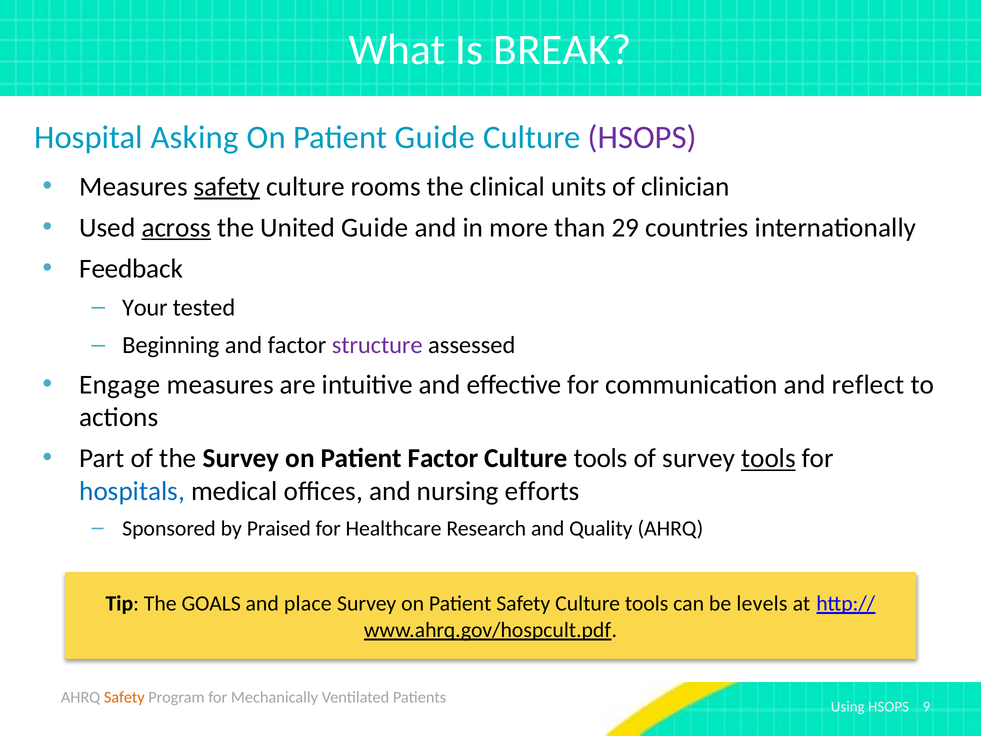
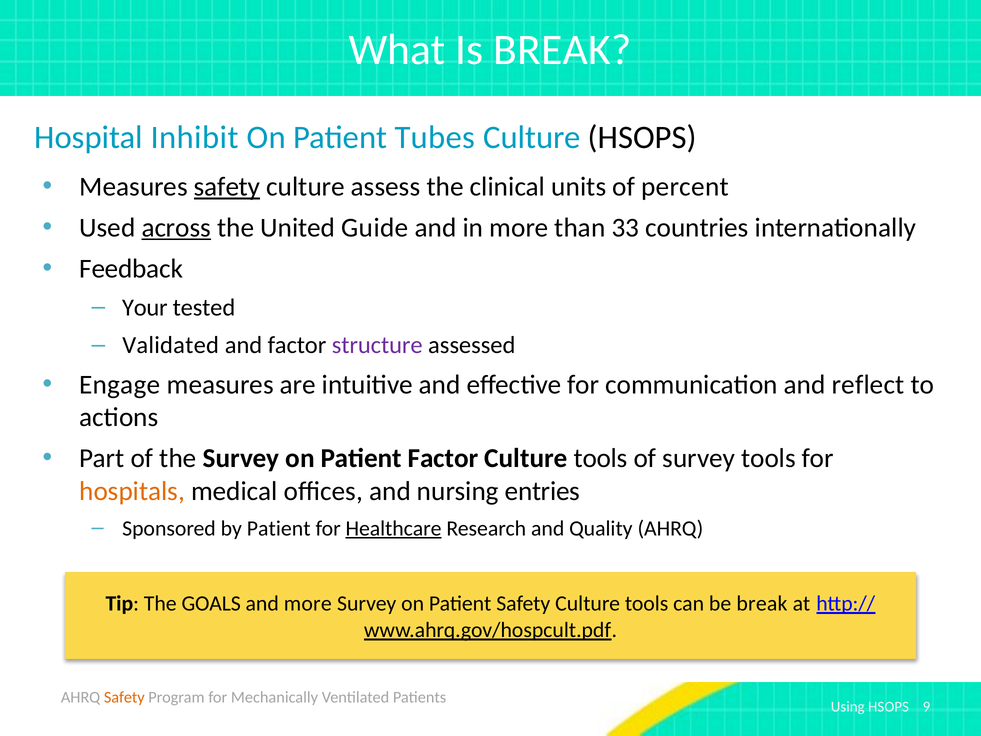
Asking: Asking -> Inhibit (195, 137)
Patient Guide: Guide -> Tubes (435, 137)
HSOPS colour: purple -> black (642, 137)
rooms: rooms -> assess (386, 187)
clinician: clinician -> percent (685, 187)
29: 29 -> 33 (625, 228)
Beginning: Beginning -> Validated (171, 345)
tools underline: present -> none (768, 458)
hospitals colour: blue -> orange (132, 491)
efforts: efforts -> entries (542, 491)
by Praised: Praised -> Patient (279, 528)
Healthcare underline: none -> present (394, 528)
and place: place -> more (308, 603)
be levels: levels -> break (762, 603)
